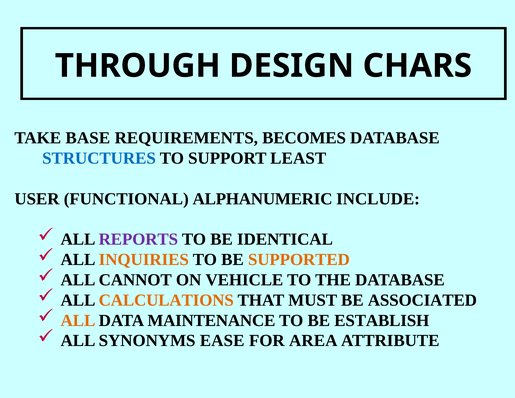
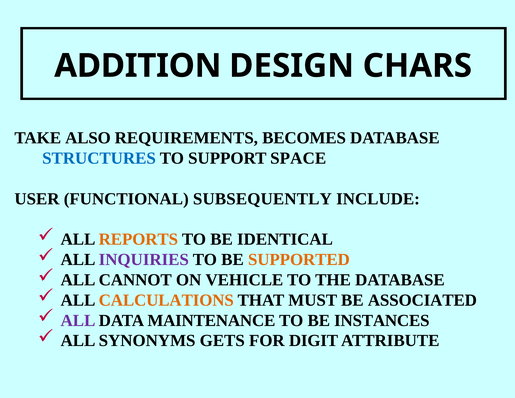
THROUGH: THROUGH -> ADDITION (138, 66)
BASE: BASE -> ALSO (88, 138)
LEAST: LEAST -> SPACE (298, 158)
ALPHANUMERIC: ALPHANUMERIC -> SUBSEQUENTLY (262, 199)
REPORTS colour: purple -> orange (138, 239)
INQUIRIES colour: orange -> purple (144, 260)
ALL colour: orange -> purple (78, 320)
ESTABLISH: ESTABLISH -> INSTANCES (382, 320)
EASE: EASE -> GETS (222, 341)
AREA: AREA -> DIGIT (313, 341)
